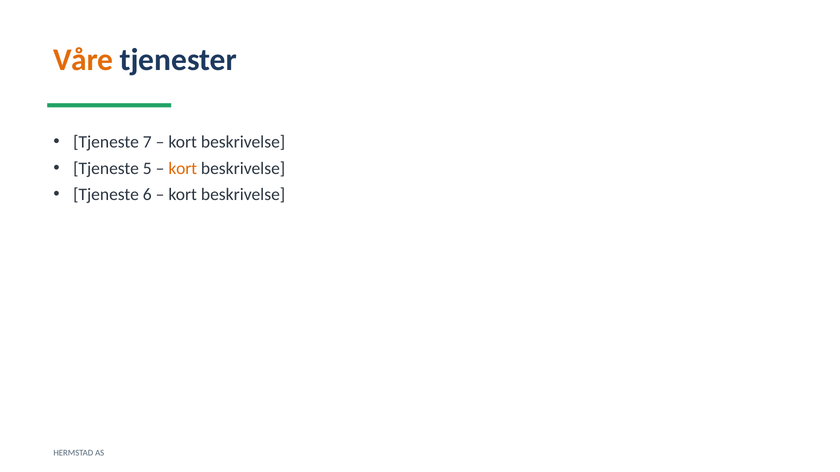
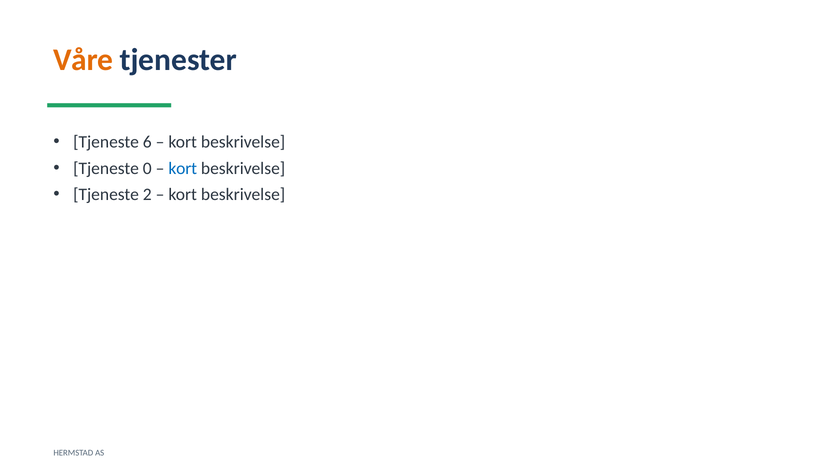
7: 7 -> 6 (147, 142)
5: 5 -> 0 (147, 169)
kort colour: orange -> blue (183, 169)
6: 6 -> 2 (147, 195)
